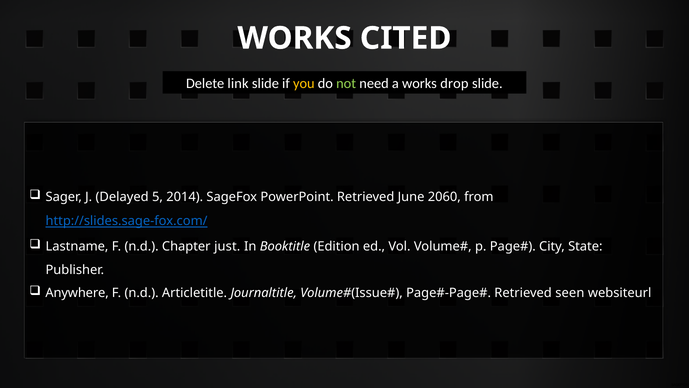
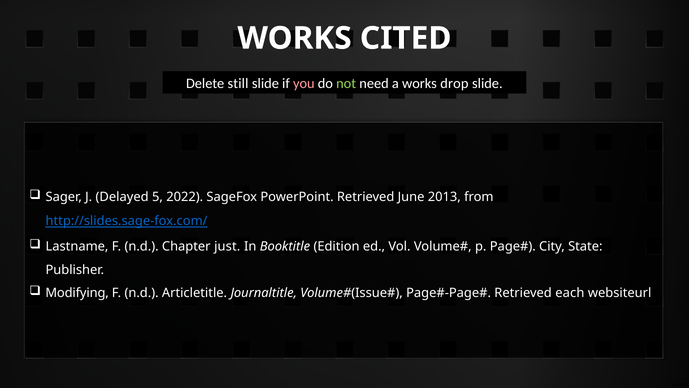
link: link -> still (238, 83)
you colour: yellow -> pink (304, 83)
2014: 2014 -> 2022 (185, 197)
2060: 2060 -> 2013 (444, 197)
Anywhere: Anywhere -> Modifying (77, 293)
seen: seen -> each (570, 293)
